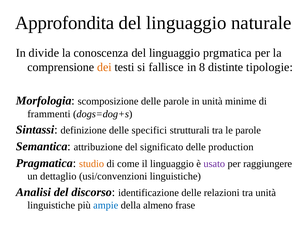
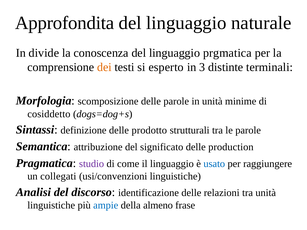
fallisce: fallisce -> esperto (166, 67)
8: 8 -> 3 (202, 67)
tipologie: tipologie -> terminali (270, 67)
frammenti: frammenti -> cosiddetto (49, 114)
specifici: specifici -> prodotto (149, 130)
studio colour: orange -> purple (92, 164)
usato colour: purple -> blue (214, 164)
dettaglio: dettaglio -> collegati (58, 176)
